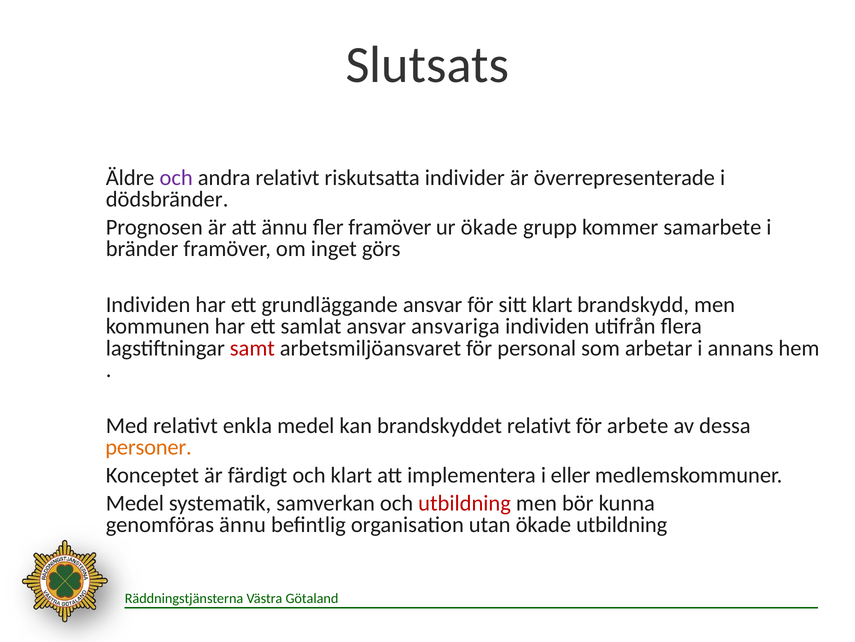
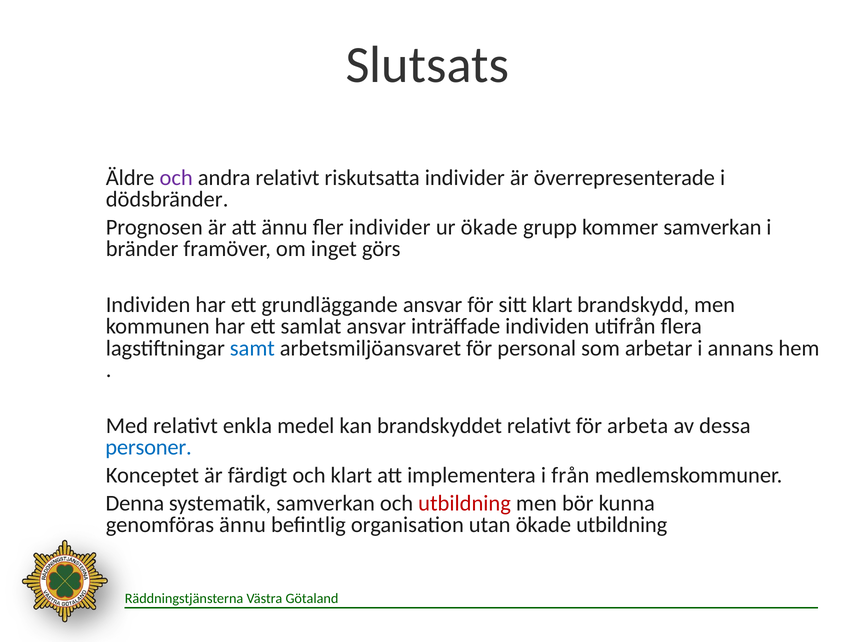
fler framöver: framöver -> individer (390, 227)
kommer samarbete: samarbete -> samverkan (712, 227)
ansvariga: ansvariga -> inträffade (456, 326)
samt colour: red -> blue (252, 348)
arbete: arbete -> arbeta (638, 425)
personer colour: orange -> blue (149, 447)
eller: eller -> från (570, 475)
Medel: Medel -> Denna (135, 503)
